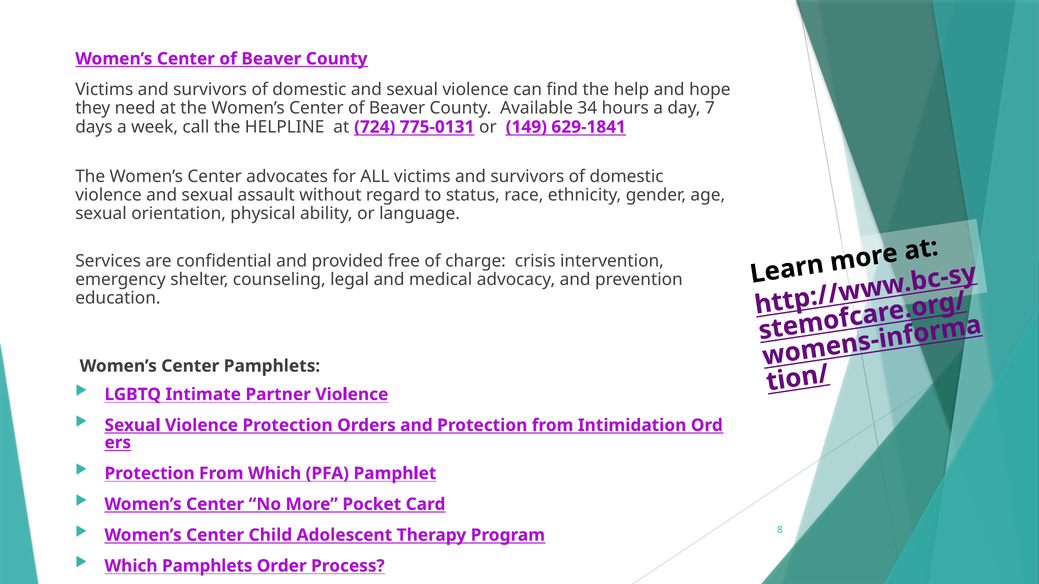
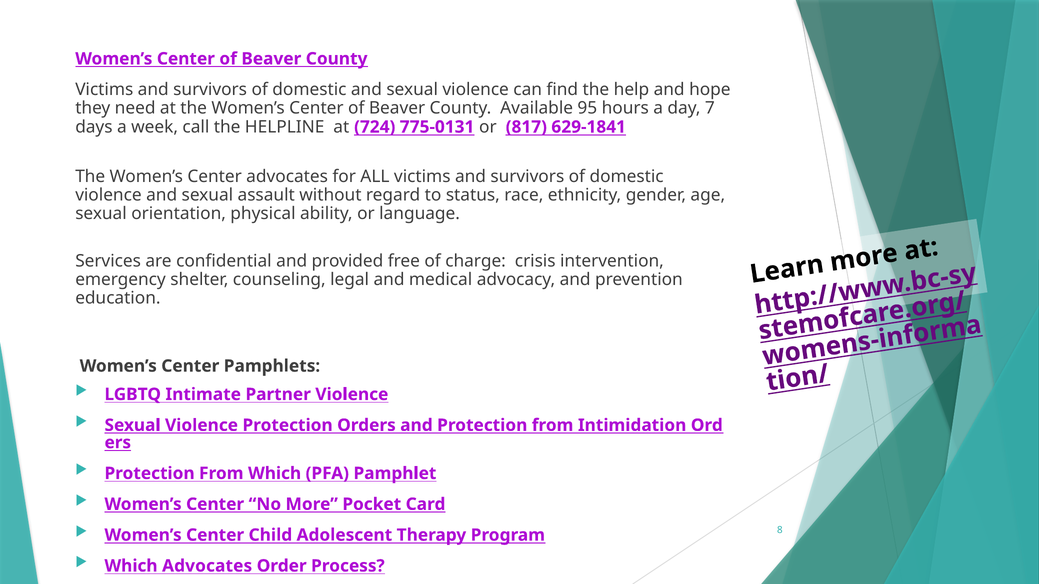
34: 34 -> 95 (587, 108)
149: 149 -> 817 (526, 127)
Which Pamphlets: Pamphlets -> Advocates (207, 566)
